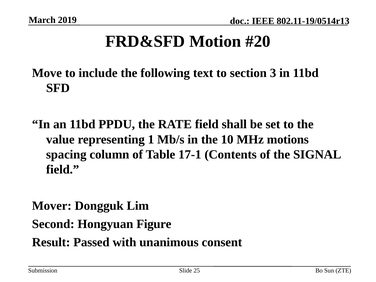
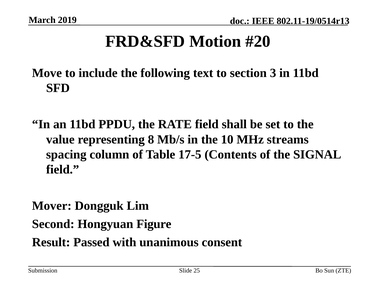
1: 1 -> 8 (151, 139)
motions: motions -> streams (288, 139)
17-1: 17-1 -> 17-5 (190, 154)
